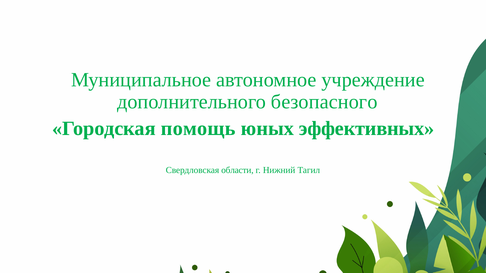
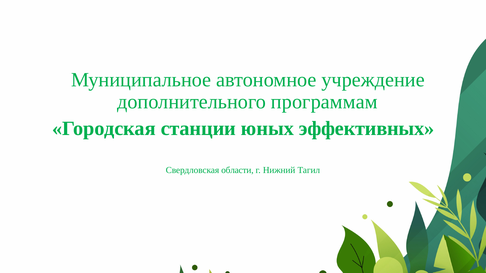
безопасного: безопасного -> программам (324, 102)
помощь: помощь -> станции (198, 129)
